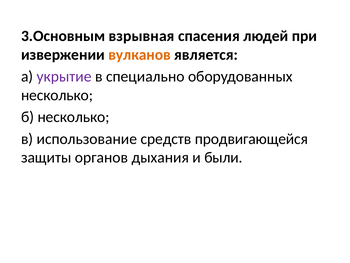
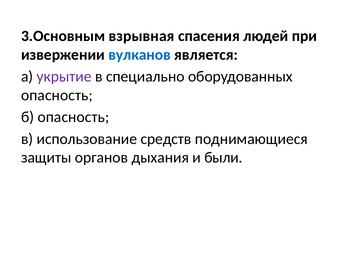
вулканов colour: orange -> blue (140, 55)
несколько: несколько -> опасность (57, 95)
б несколько: несколько -> опасность (73, 117)
продвигающейся: продвигающейся -> поднимающиеся (251, 139)
